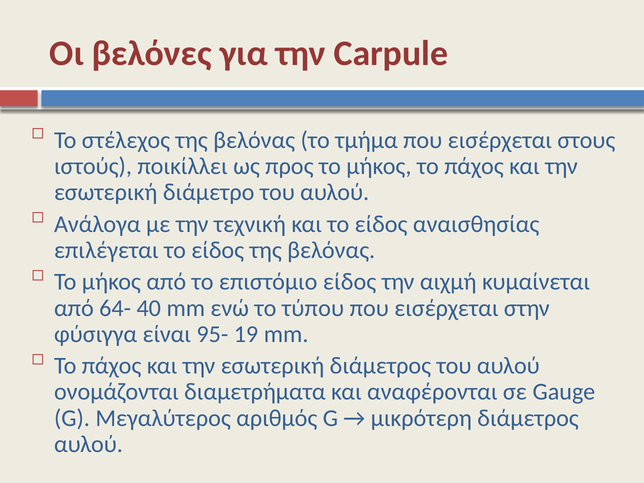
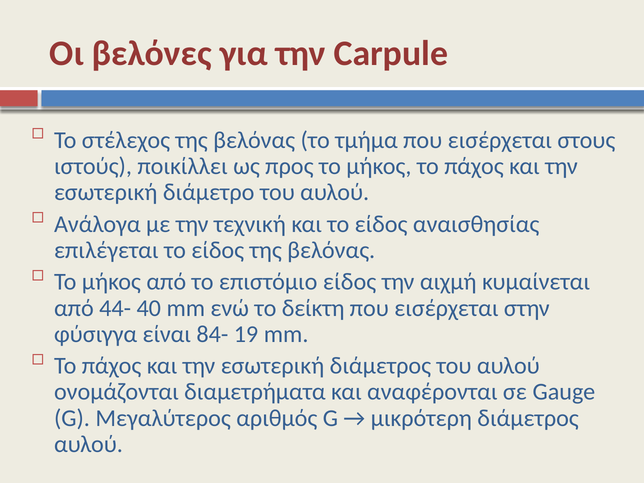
64-: 64- -> 44- (115, 308)
τύπου: τύπου -> δείκτη (313, 308)
95-: 95- -> 84- (212, 334)
